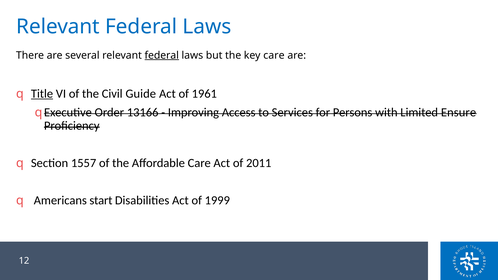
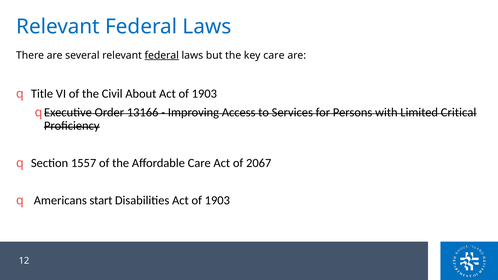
Title underline: present -> none (42, 94)
Guide: Guide -> About (141, 94)
1961: 1961 -> 1903 (204, 94)
Ensure: Ensure -> Critical (459, 112)
2011: 2011 -> 2067 (259, 163)
Disabilities Act of 1999: 1999 -> 1903 (217, 200)
